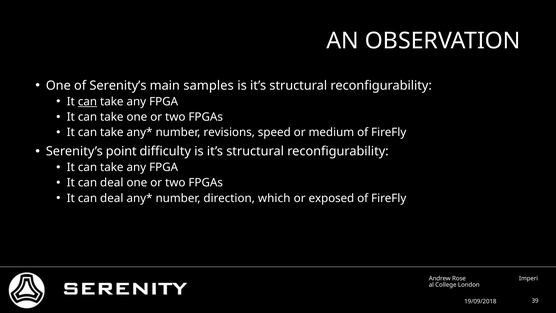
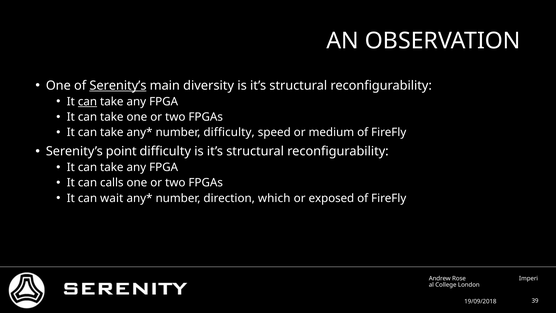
Serenity’s underline: none -> present (118, 85)
samples: samples -> diversity (209, 85)
number revisions: revisions -> difficulty (229, 132)
deal: deal -> calls (112, 183)
deal: deal -> wait (112, 198)
